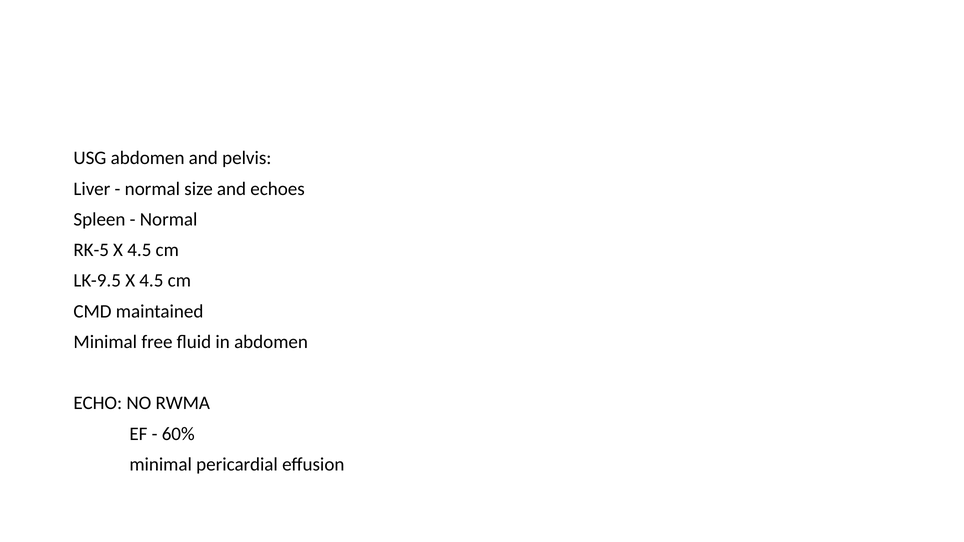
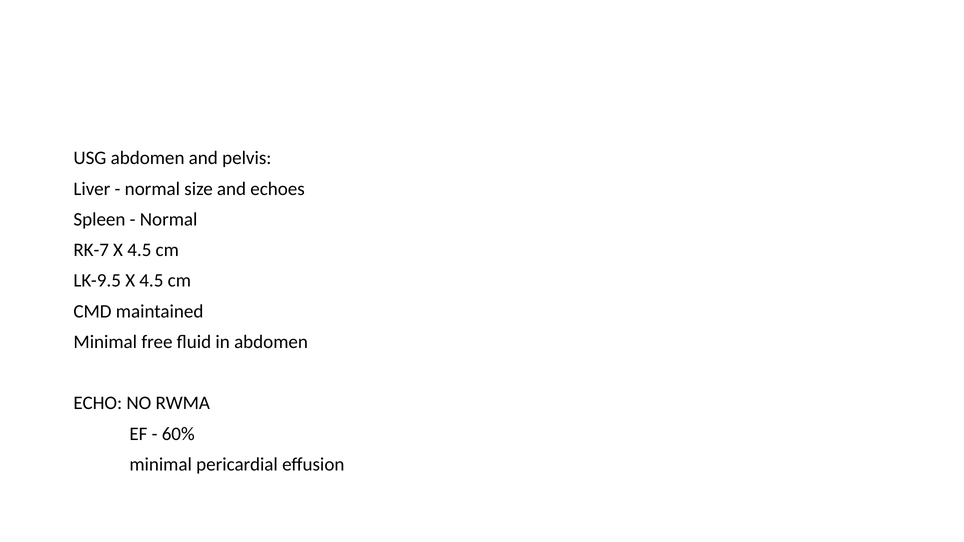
RK-5: RK-5 -> RK-7 (91, 250)
